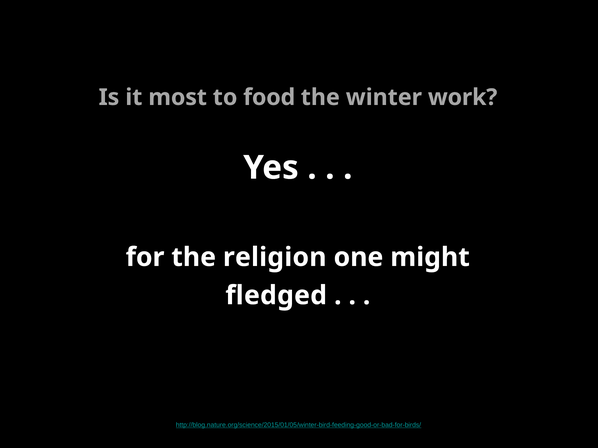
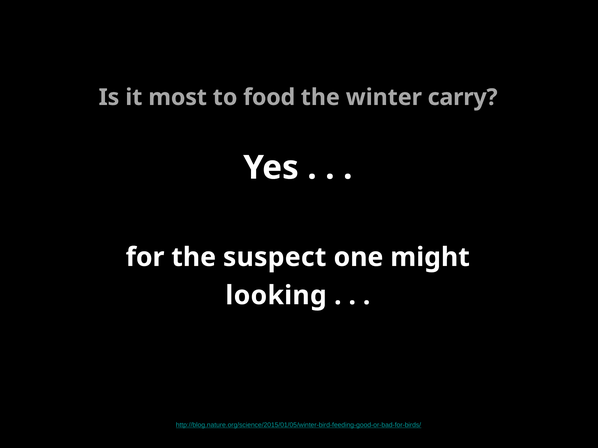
work: work -> carry (463, 97)
religion: religion -> suspect (275, 258)
fledged: fledged -> looking (276, 296)
